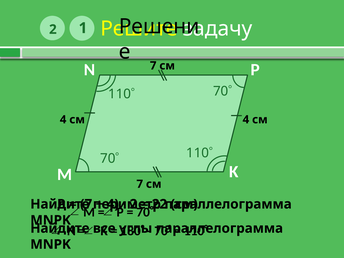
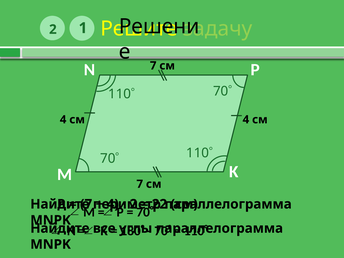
задачу colour: white -> light green (218, 29)
